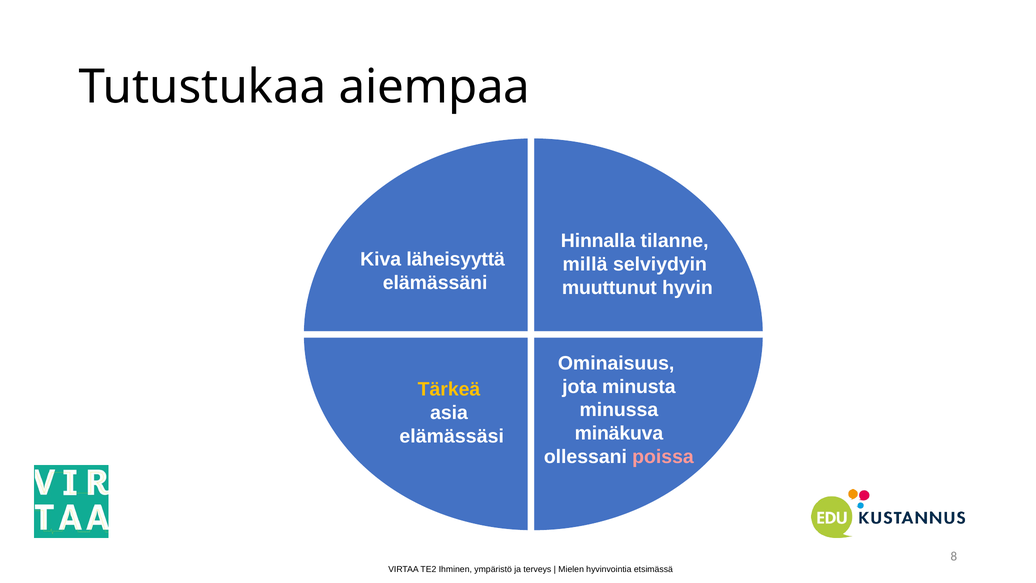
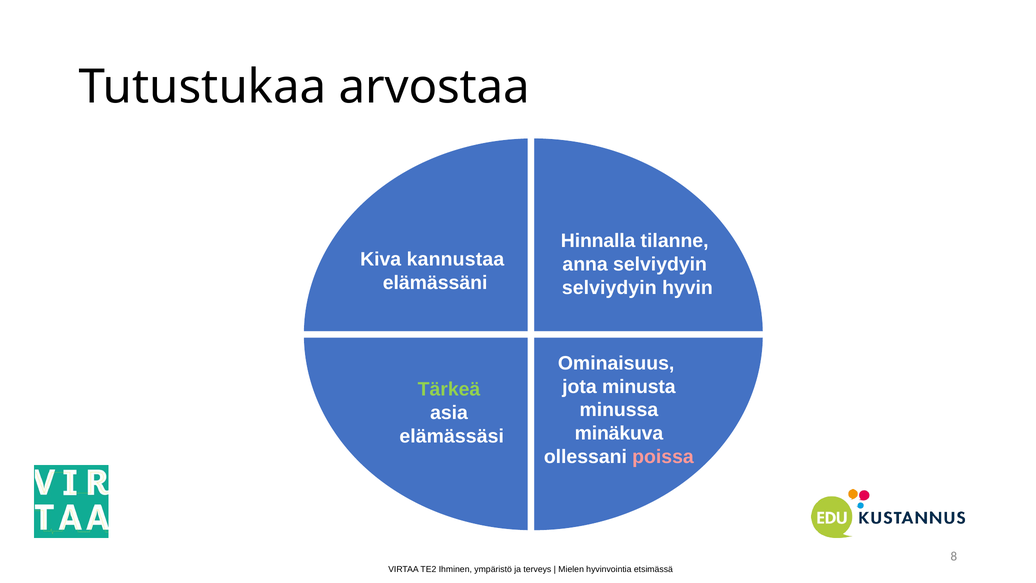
aiempaa: aiempaa -> arvostaa (434, 87)
läheisyyttä: läheisyyttä -> kannustaa (455, 259)
millä: millä -> anna (585, 264)
muuttunut: muuttunut -> selviydyin (609, 288)
Tärkeä colour: yellow -> light green (449, 389)
